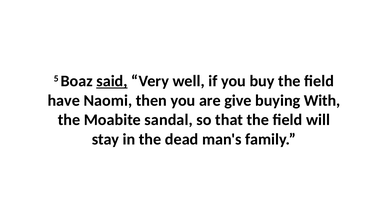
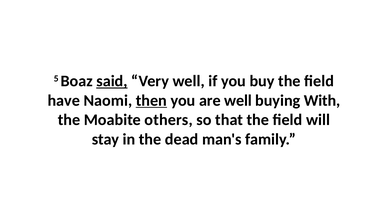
then underline: none -> present (151, 101)
are give: give -> well (238, 101)
sandal: sandal -> others (169, 120)
